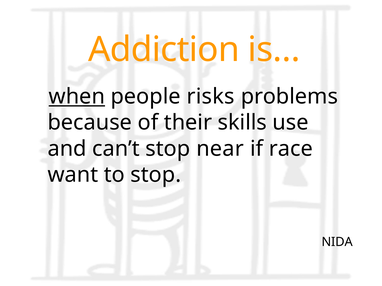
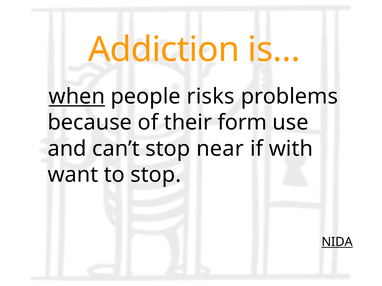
skills: skills -> form (242, 123)
race: race -> with (291, 149)
NIDA underline: none -> present (337, 242)
